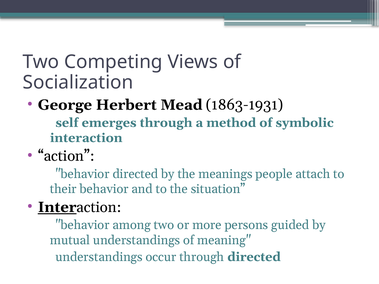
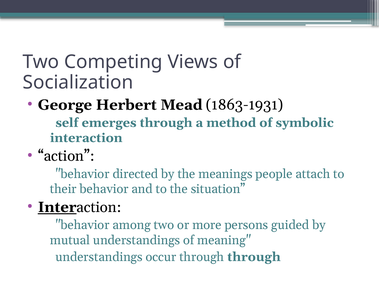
through directed: directed -> through (254, 257)
